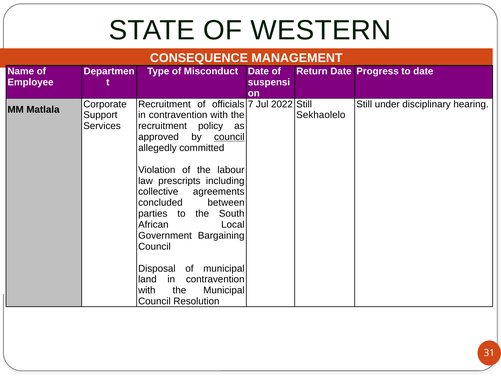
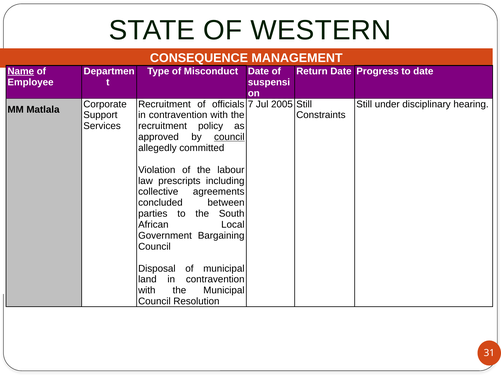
Name underline: none -> present (21, 71)
2022: 2022 -> 2005 (282, 104)
Sekhaolelo: Sekhaolelo -> Constraints (321, 115)
